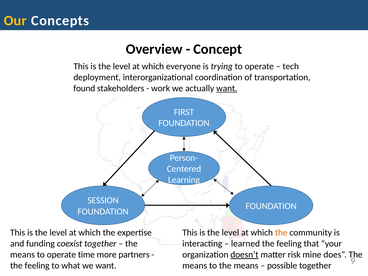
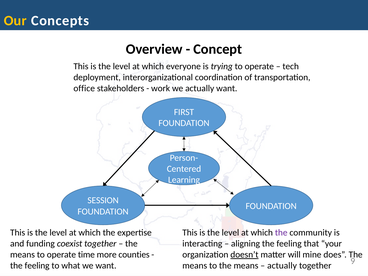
found: found -> office (84, 88)
want underline: present -> none (227, 88)
the colour: orange -> purple (281, 233)
learned: learned -> aligning (246, 244)
partners: partners -> counties (134, 255)
risk: risk -> will (294, 255)
possible: possible -> actually (282, 266)
